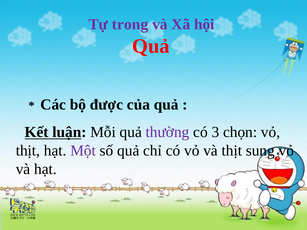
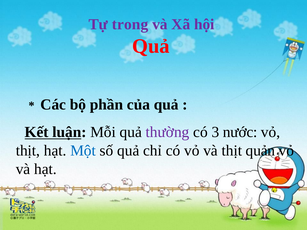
được: được -> phần (107, 105)
chọn: chọn -> nước (240, 132)
Một colour: purple -> blue (83, 151)
sung: sung -> quản (260, 151)
